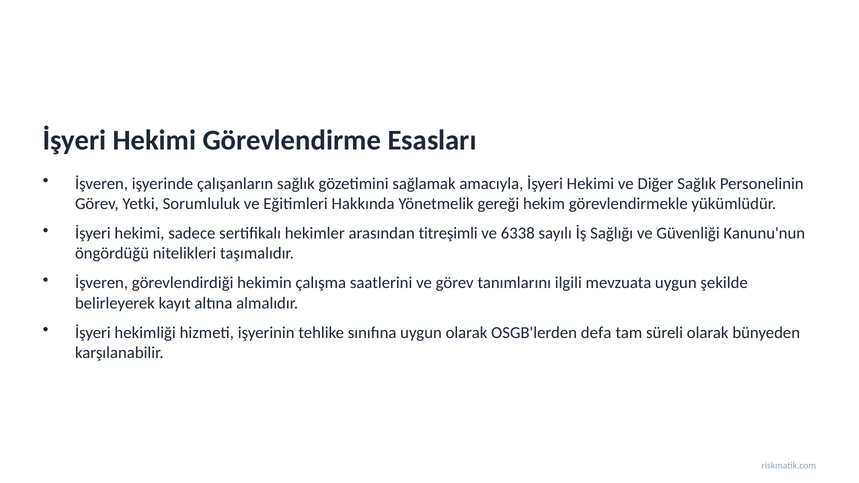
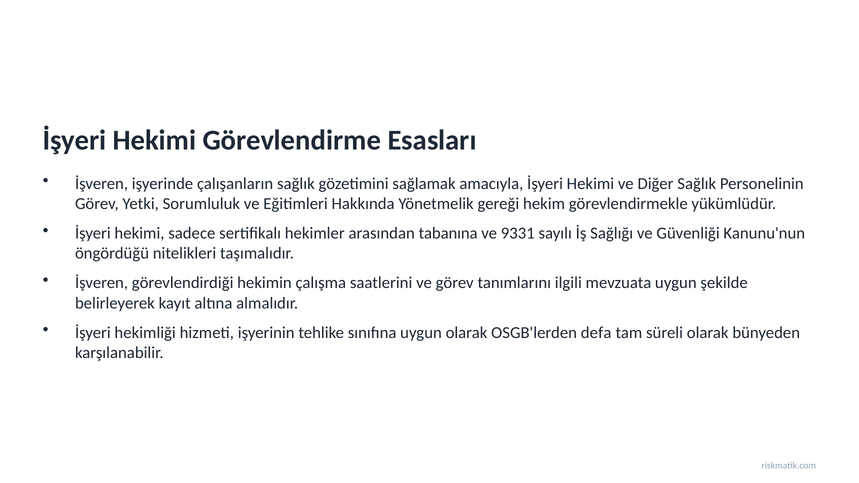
titreşimli: titreşimli -> tabanına (448, 233)
6338: 6338 -> 9331 (518, 233)
